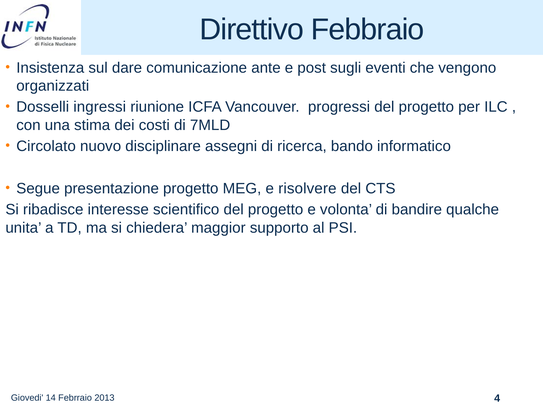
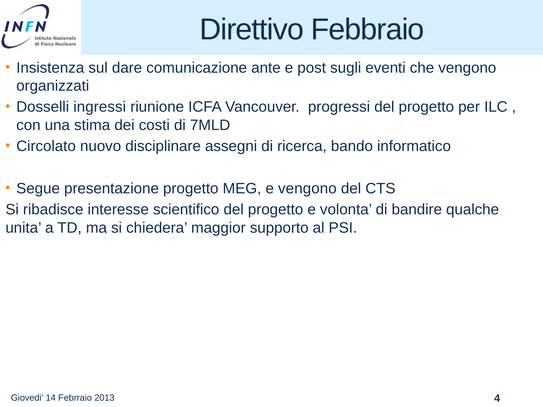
e risolvere: risolvere -> vengono (307, 189)
